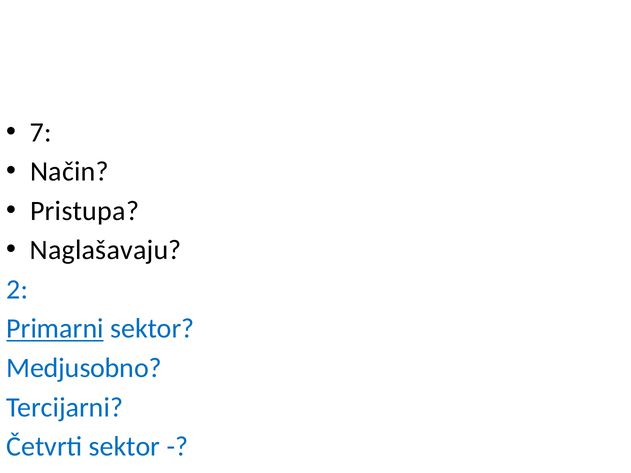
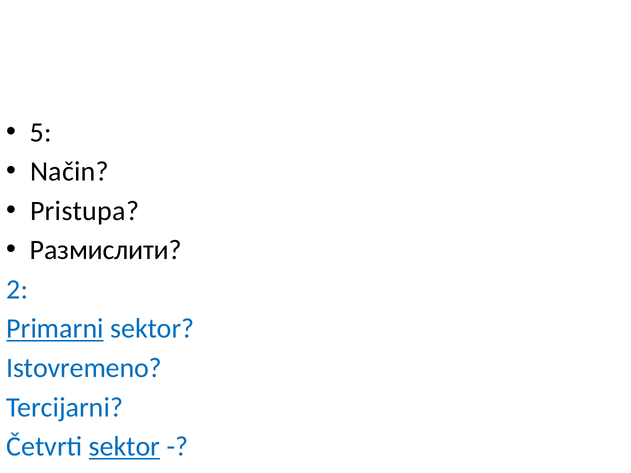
7: 7 -> 5 (41, 132)
Naglašavaju: Naglašavaju -> Размислити (106, 250)
Medjusobno: Medjusobno -> Istovremeno (84, 368)
sektor underline: none -> present (125, 447)
